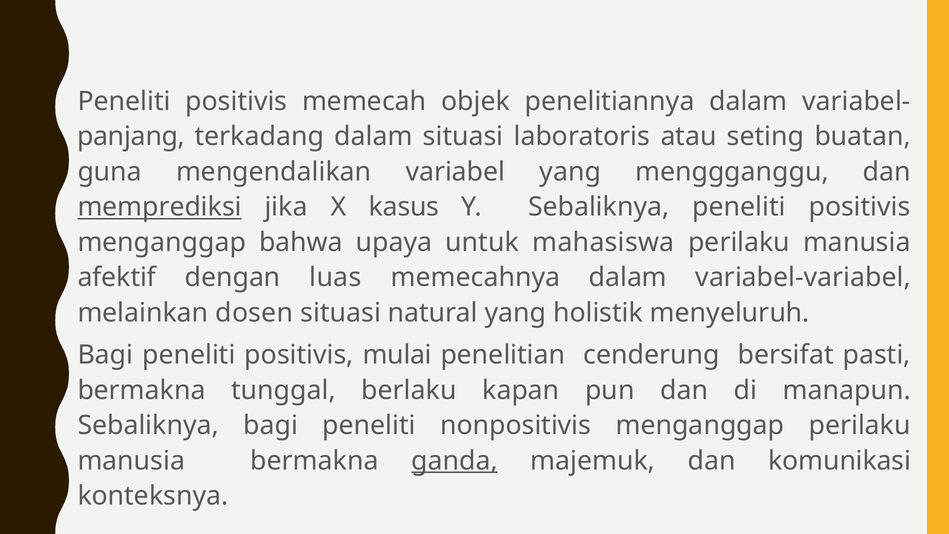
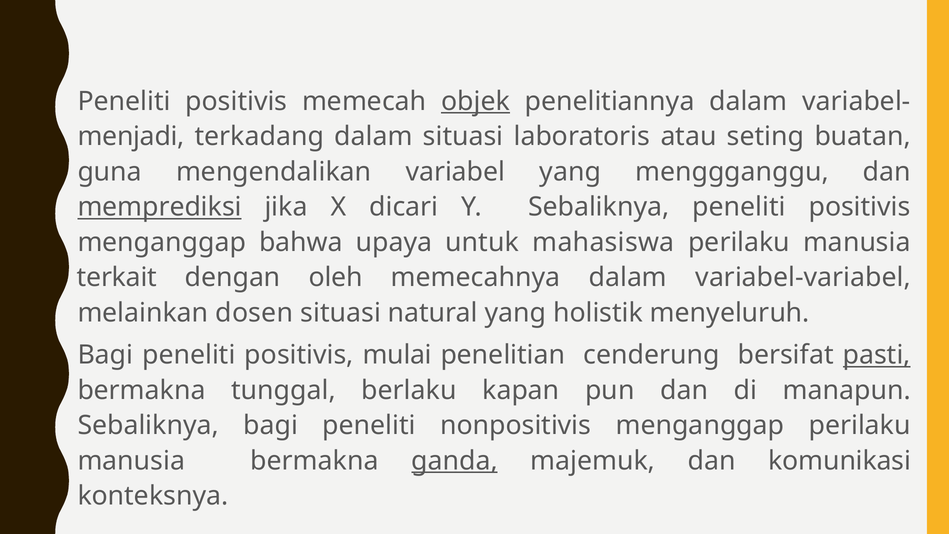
objek underline: none -> present (476, 101)
panjang: panjang -> menjadi (131, 137)
kasus: kasus -> dicari (404, 207)
afektif: afektif -> terkait (117, 278)
luas: luas -> oleh (336, 278)
pasti underline: none -> present (877, 355)
